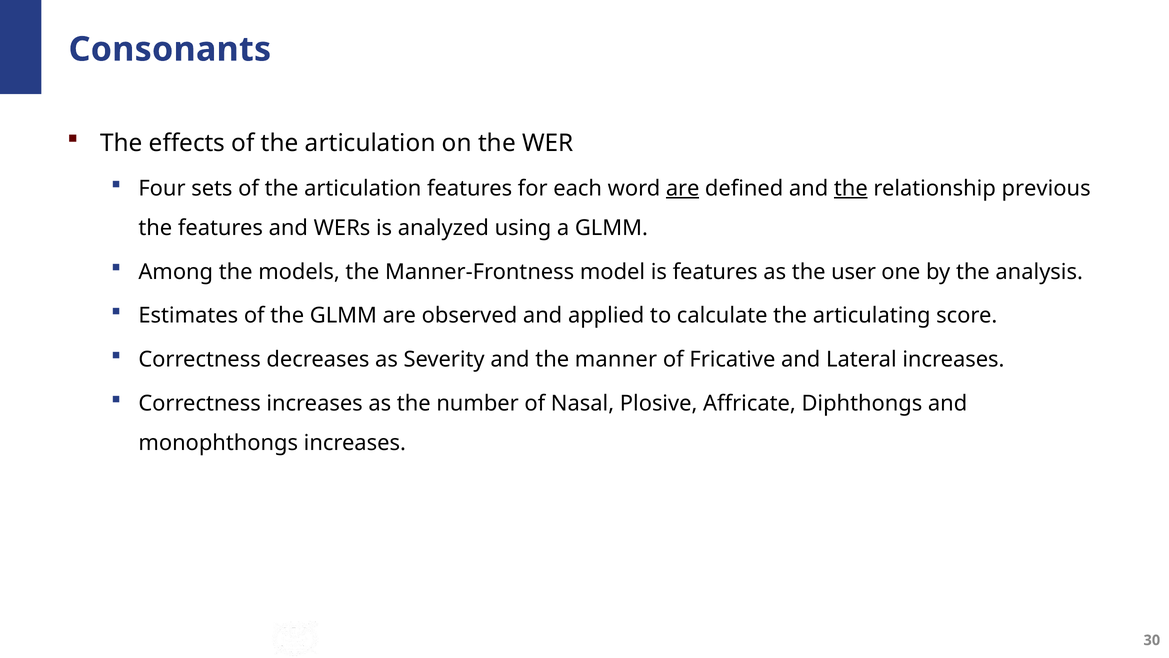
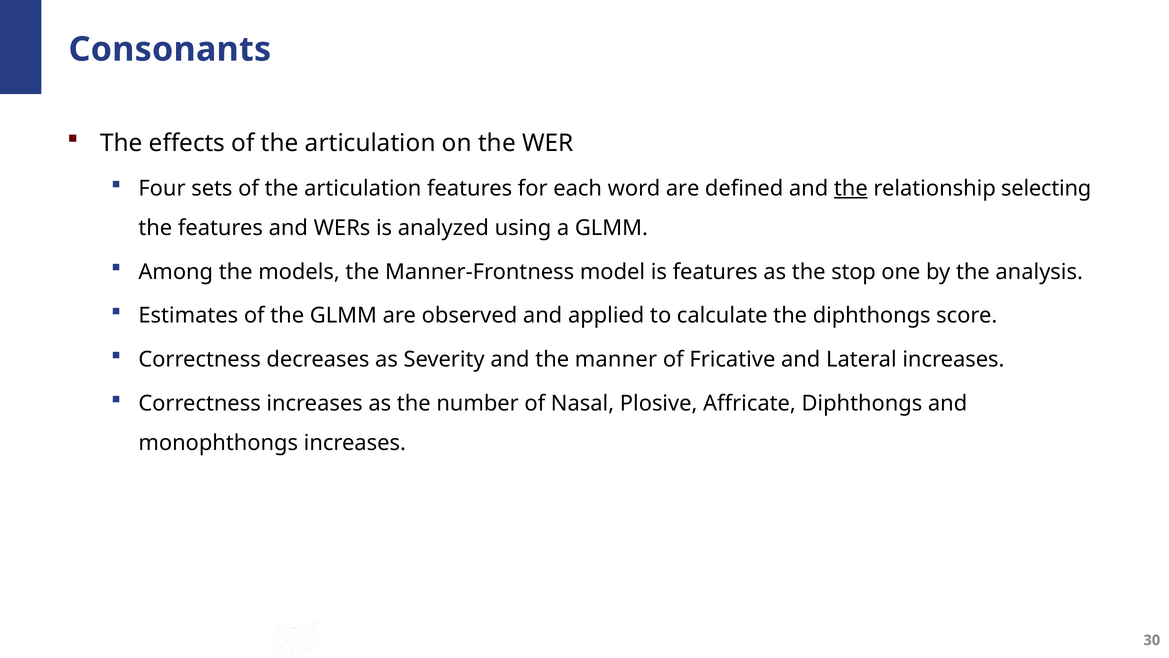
are underline: present -> none (683, 188)
previous: previous -> selecting (1046, 188)
user: user -> stop (854, 272)
the articulating: articulating -> diphthongs (872, 315)
